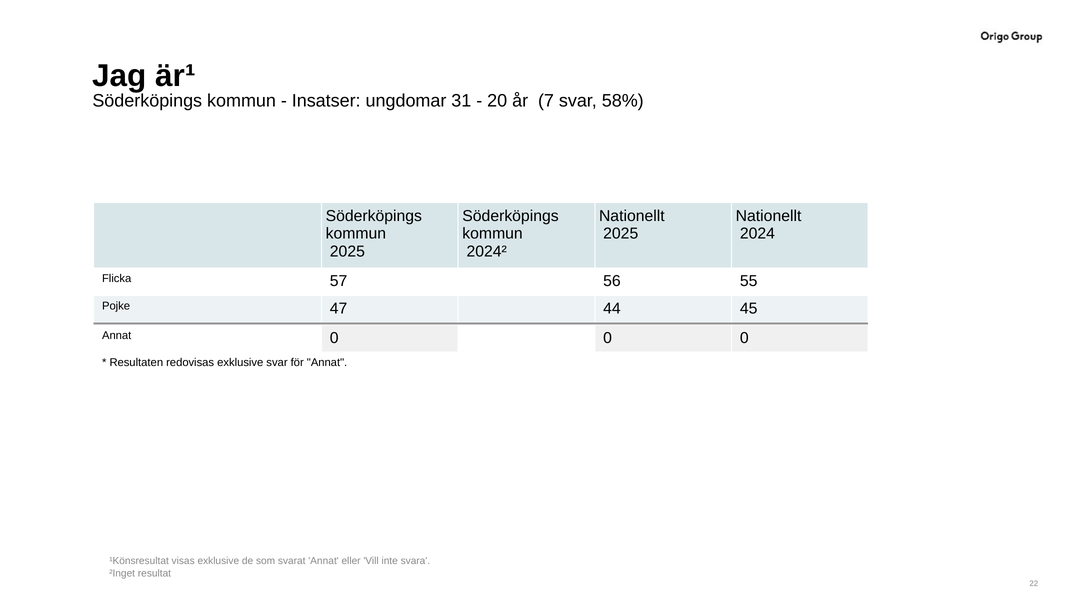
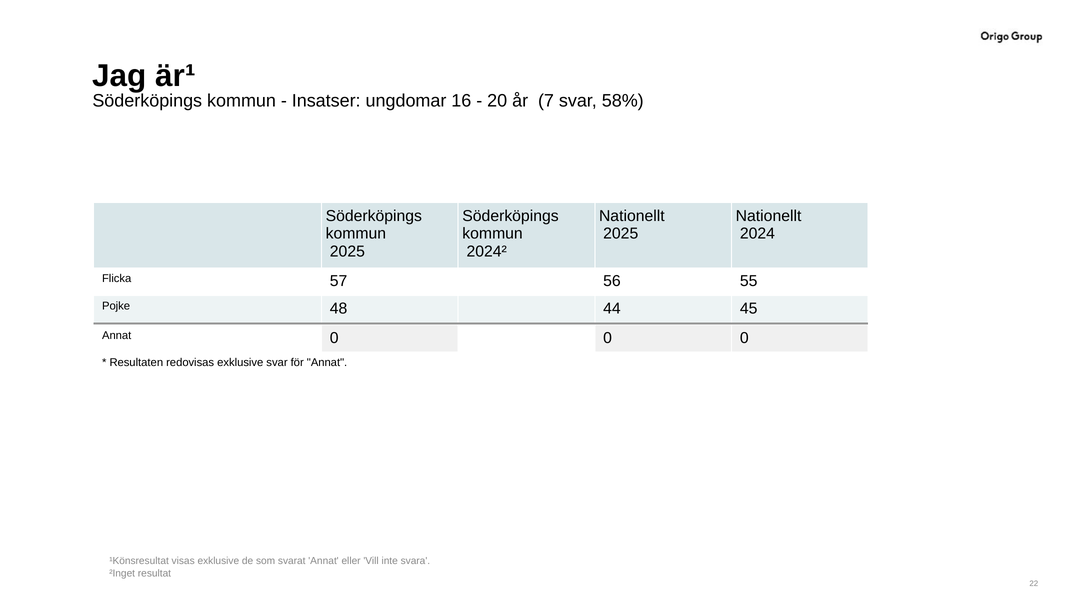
31: 31 -> 16 (461, 100)
47: 47 -> 48 (339, 308)
